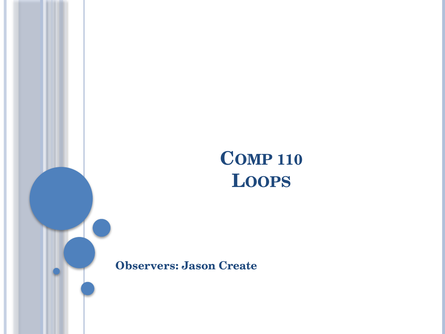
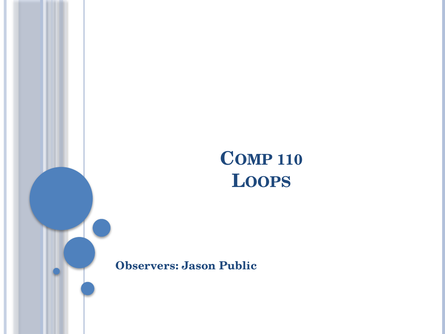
Create: Create -> Public (238, 266)
